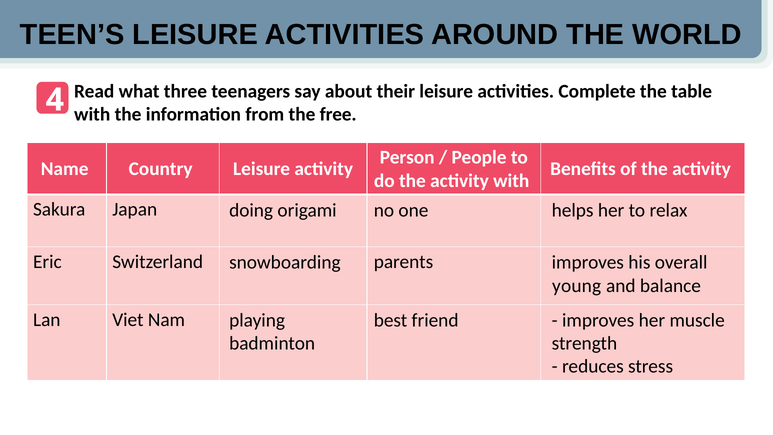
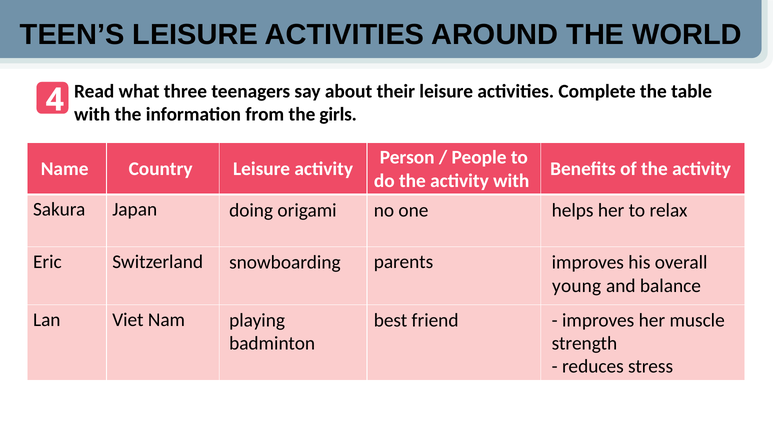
free: free -> girls (338, 114)
